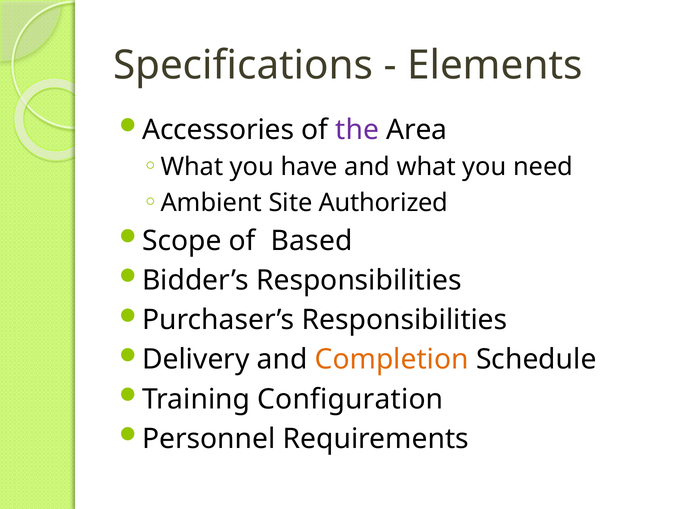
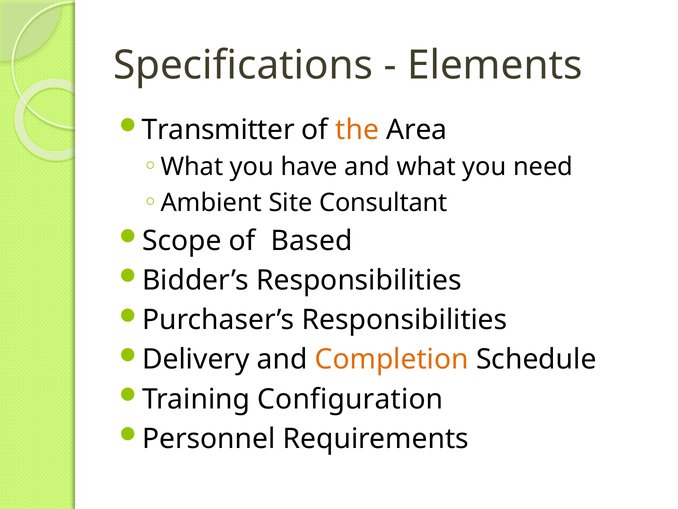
Accessories: Accessories -> Transmitter (218, 130)
the colour: purple -> orange (357, 130)
Authorized: Authorized -> Consultant (383, 203)
